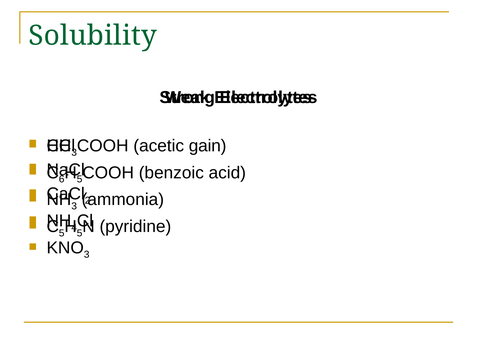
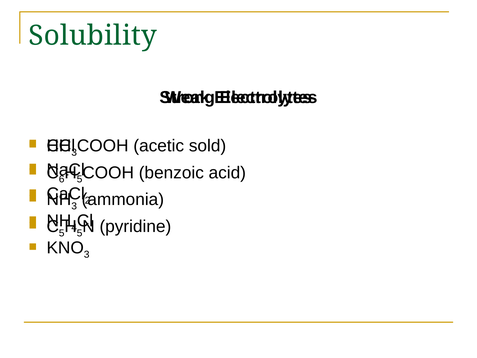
gain: gain -> sold (208, 146)
